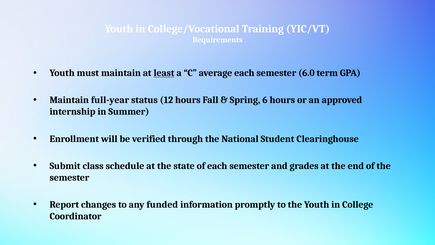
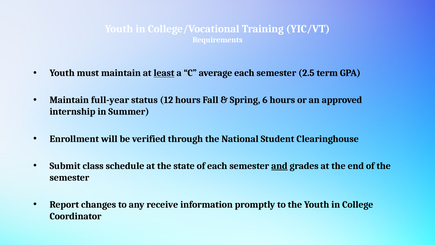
6.0: 6.0 -> 2.5 (306, 73)
and underline: none -> present (279, 166)
funded: funded -> receive (162, 204)
